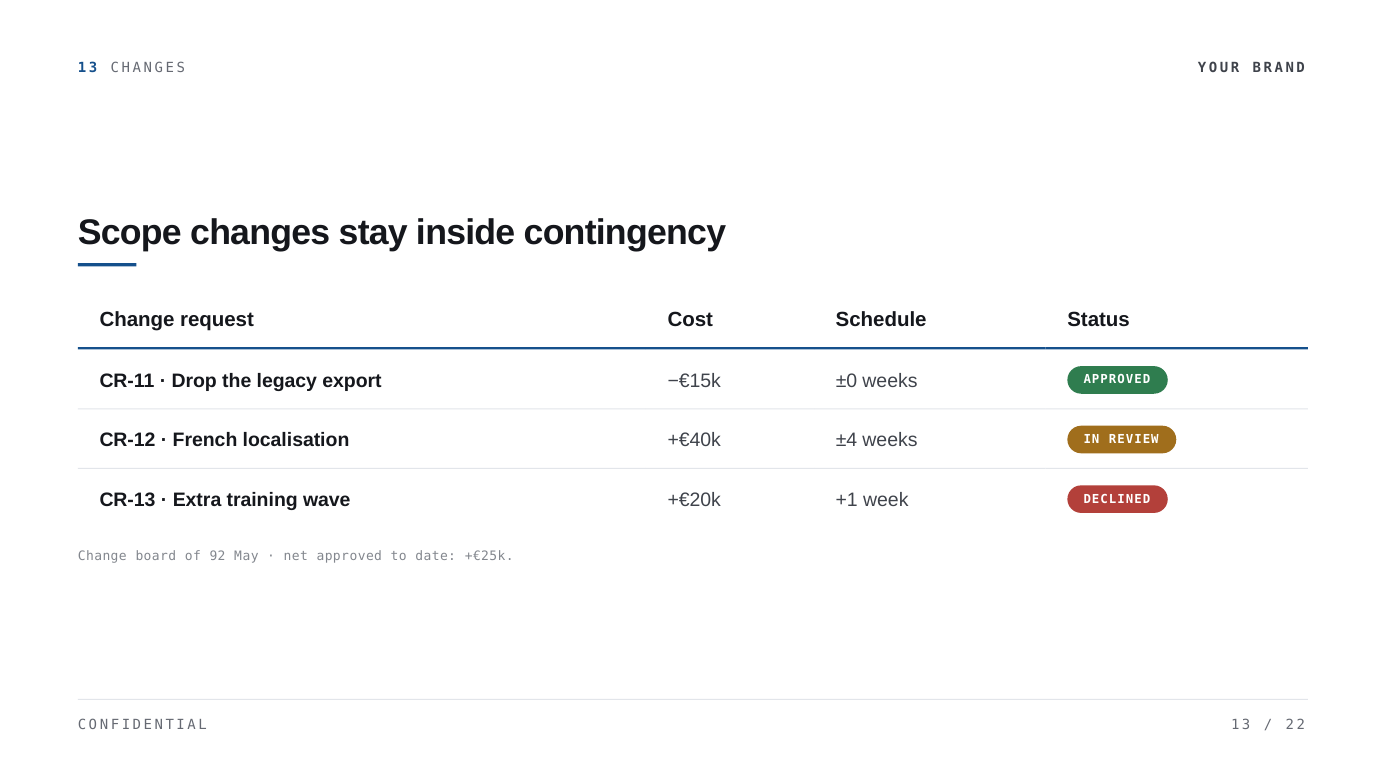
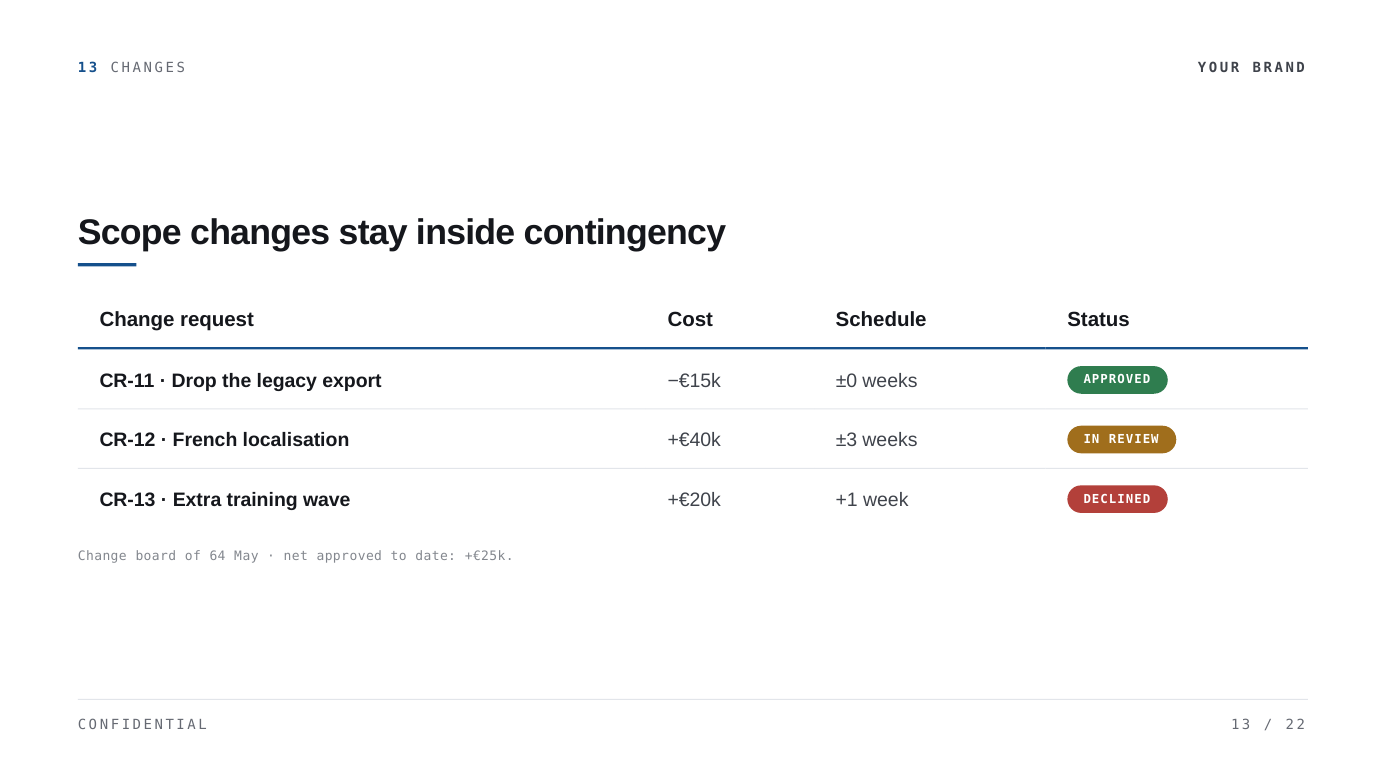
±4: ±4 -> ±3 (847, 441)
92: 92 -> 64 (218, 557)
